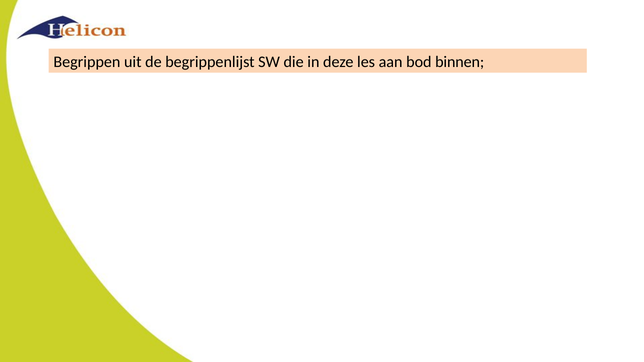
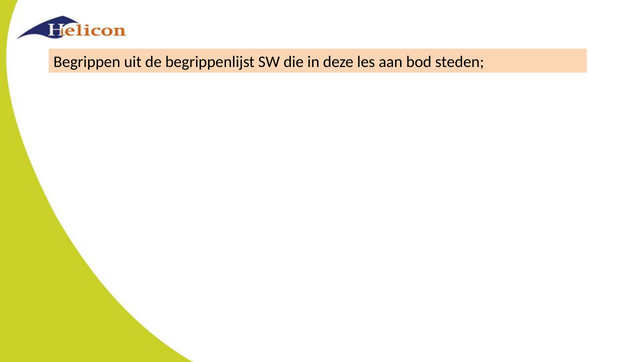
binnen: binnen -> steden (460, 62)
